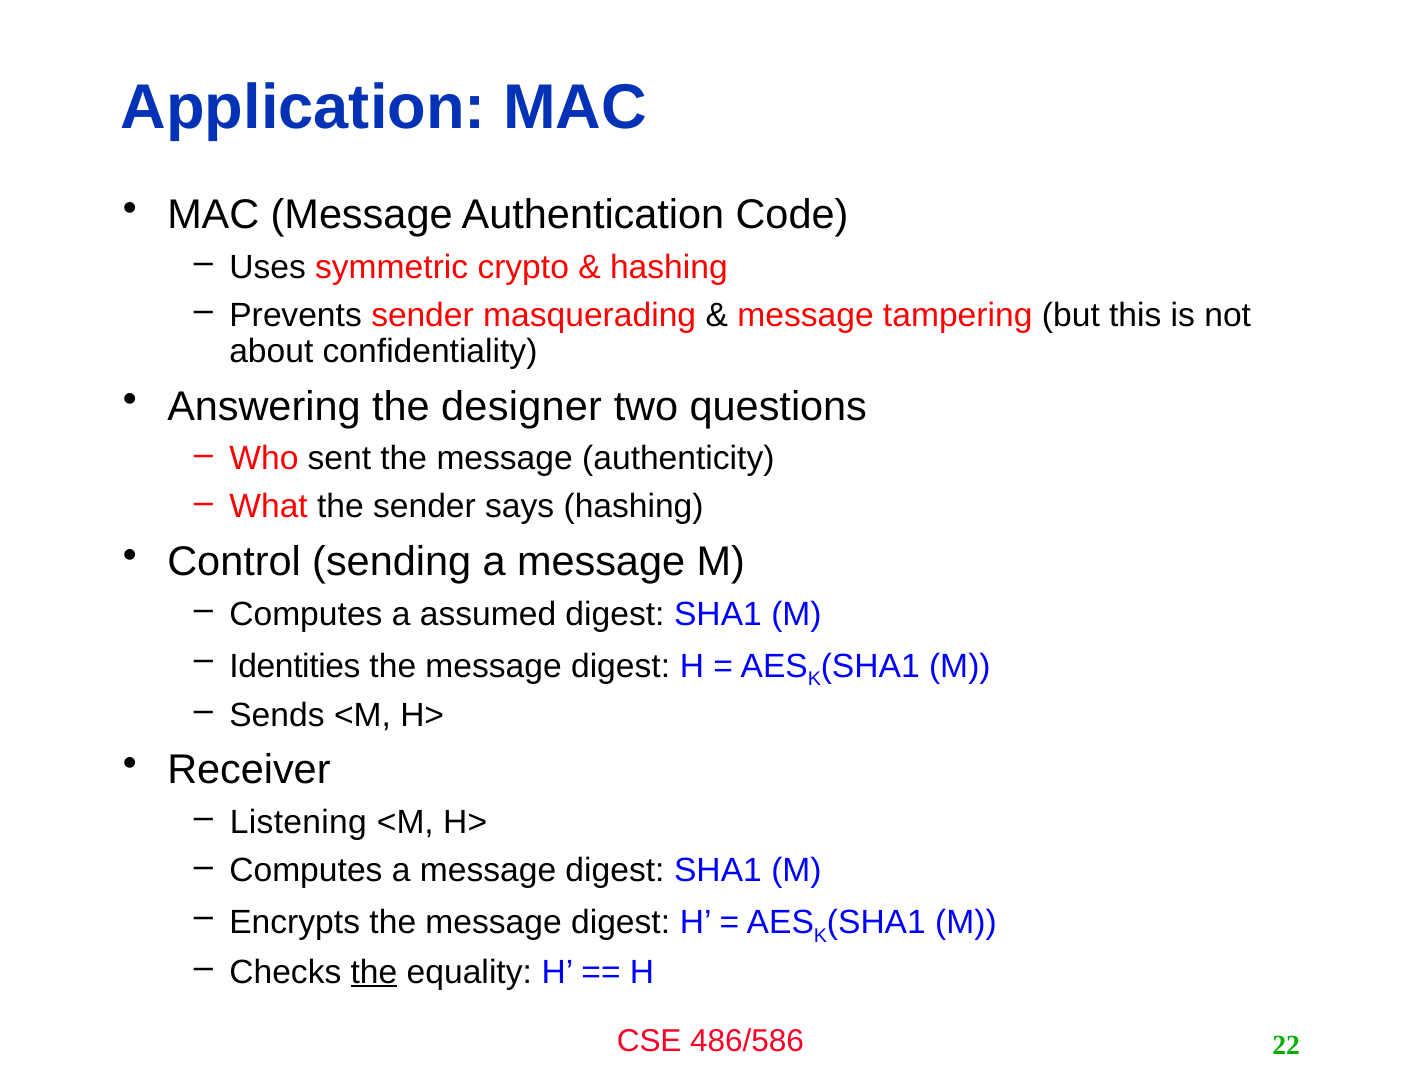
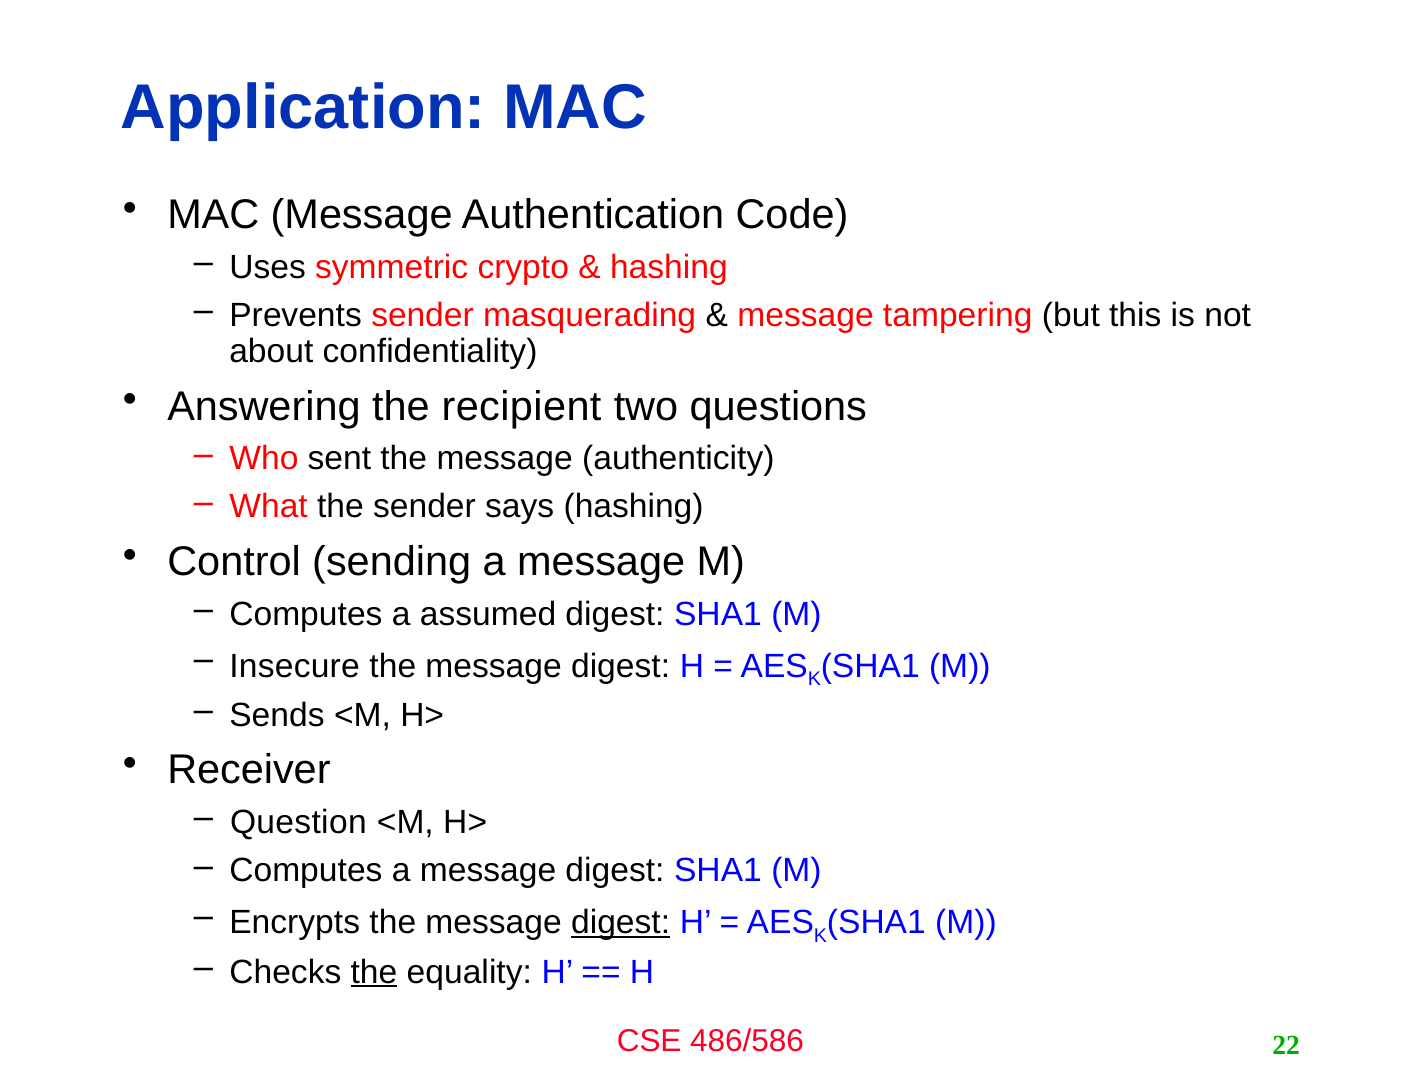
designer: designer -> recipient (522, 406)
Identities: Identities -> Insecure (295, 666)
Listening: Listening -> Question (298, 822)
digest underline: none -> present (621, 923)
